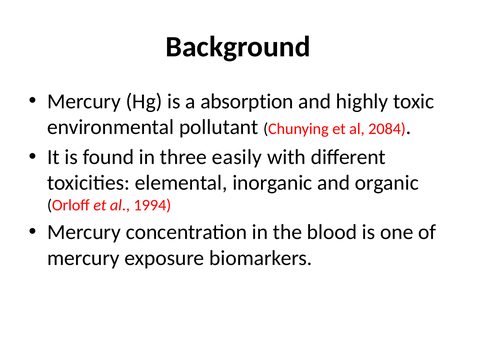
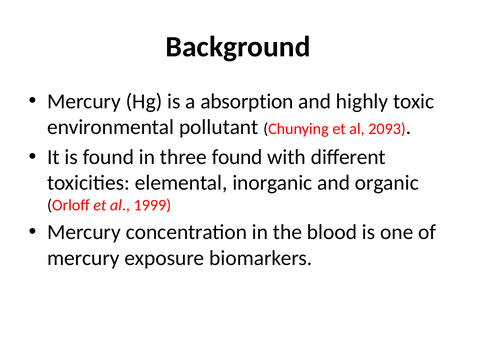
2084: 2084 -> 2093 (387, 129)
three easily: easily -> found (237, 157)
1994: 1994 -> 1999 (152, 205)
